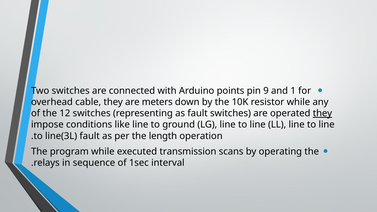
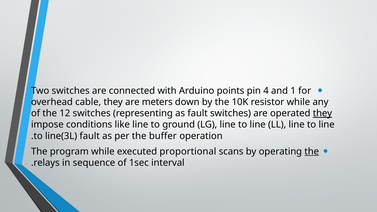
9: 9 -> 4 (266, 91)
length: length -> buffer (163, 136)
transmission: transmission -> proportional (188, 152)
the underline: none -> present (312, 152)
